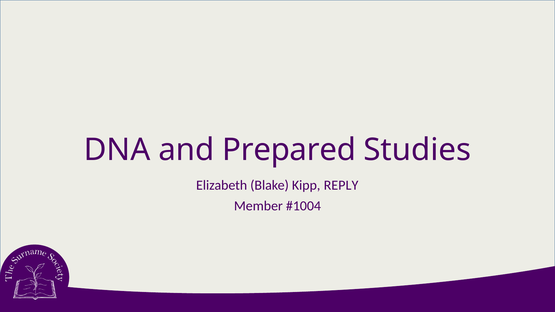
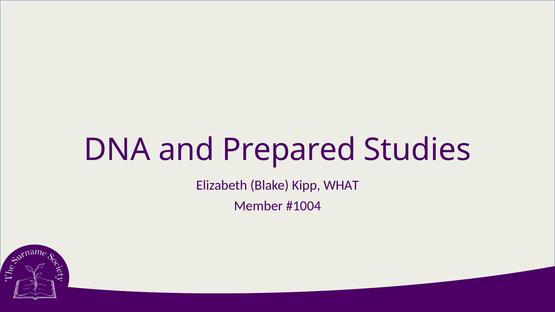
REPLY: REPLY -> WHAT (341, 185)
